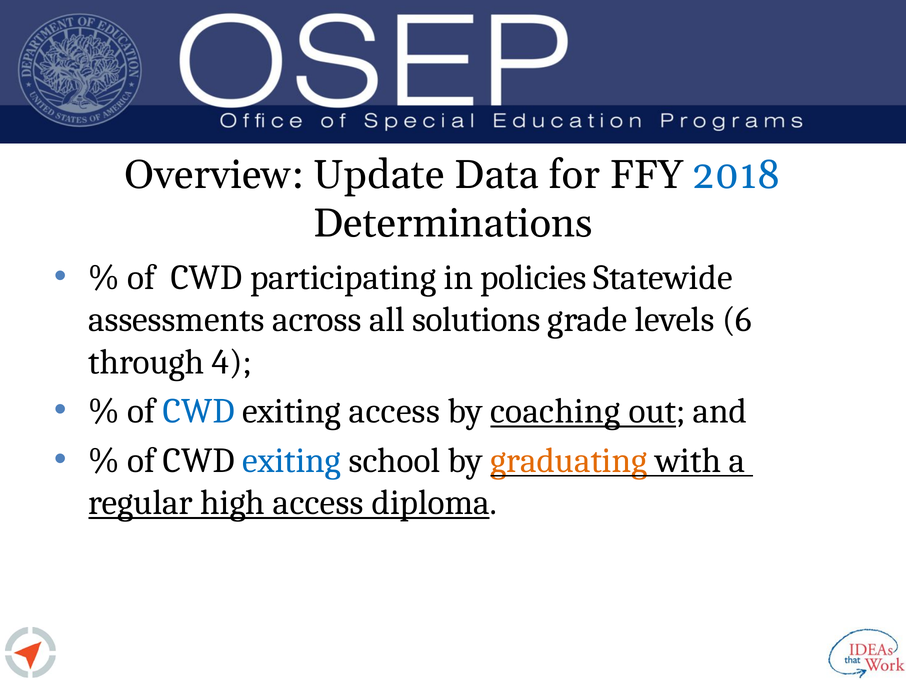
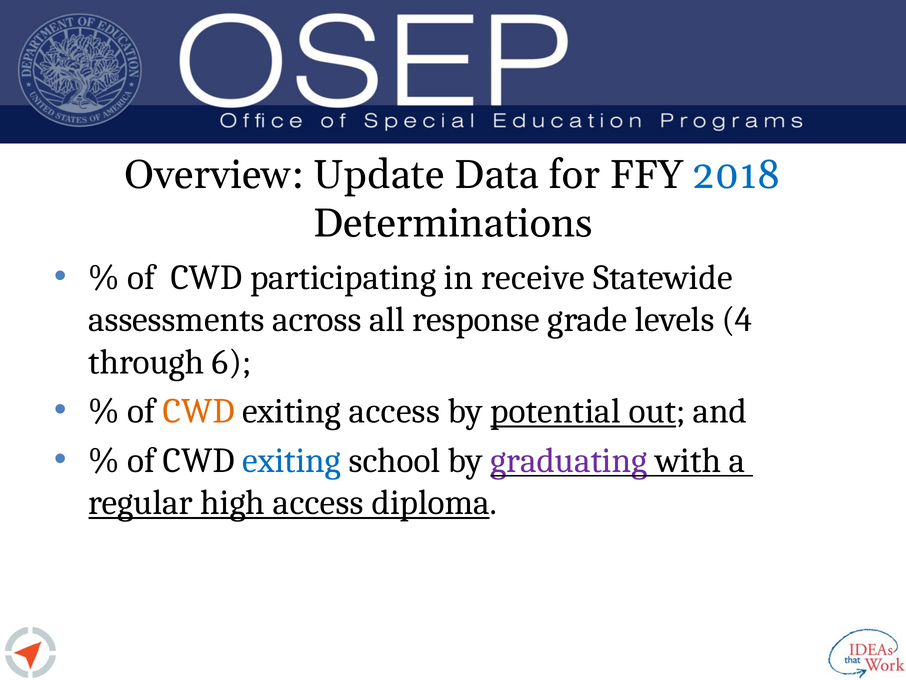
policies: policies -> receive (533, 277)
solutions: solutions -> response (476, 319)
6: 6 -> 4 (737, 319)
4: 4 -> 6 (232, 362)
CWD colour: blue -> orange (199, 411)
coaching: coaching -> potential (556, 411)
graduating colour: orange -> purple (569, 460)
